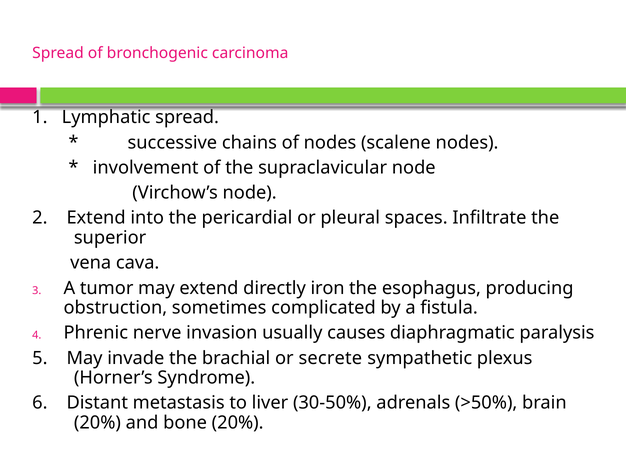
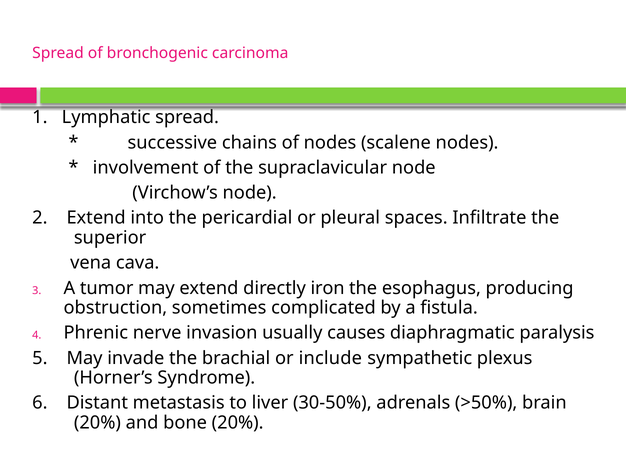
secrete: secrete -> include (330, 358)
